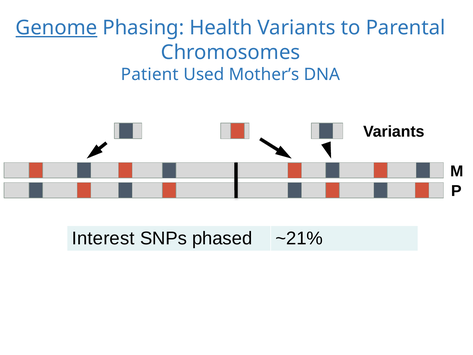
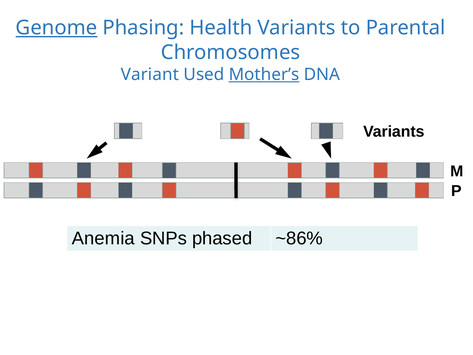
Patient: Patient -> Variant (150, 75)
Mother’s underline: none -> present (264, 75)
Interest: Interest -> Anemia (103, 238)
~21%: ~21% -> ~86% (299, 238)
